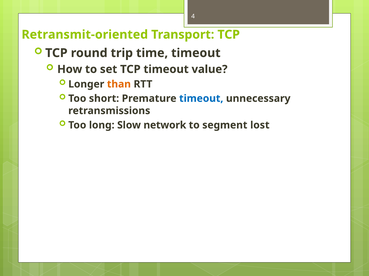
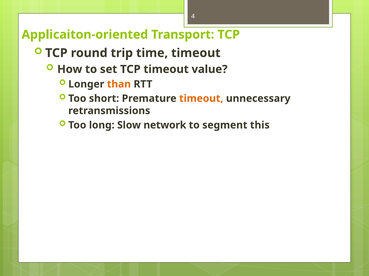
Retransmit-oriented: Retransmit-oriented -> Applicaiton-oriented (85, 35)
timeout colour: blue -> orange (201, 99)
lost: lost -> this (260, 125)
